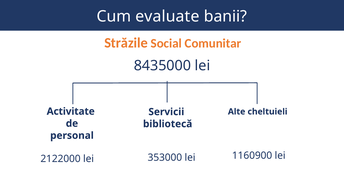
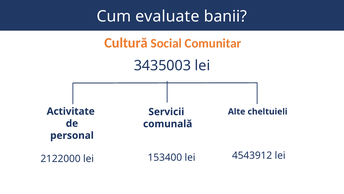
Străzile: Străzile -> Cultură (126, 43)
8435000: 8435000 -> 3435003 (162, 66)
bibliotecă: bibliotecă -> comunală (168, 124)
1160900: 1160900 -> 4543912 (252, 155)
353000: 353000 -> 153400 (165, 157)
